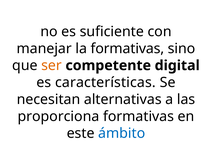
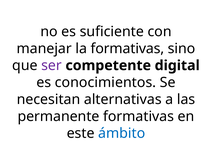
ser colour: orange -> purple (51, 65)
características: características -> conocimientos (105, 82)
proporciona: proporciona -> permanente (58, 116)
